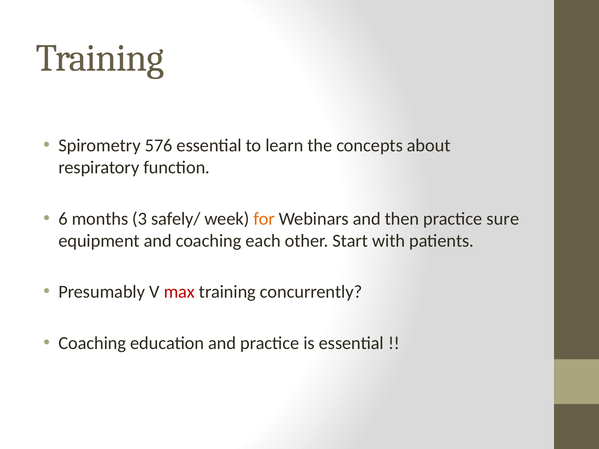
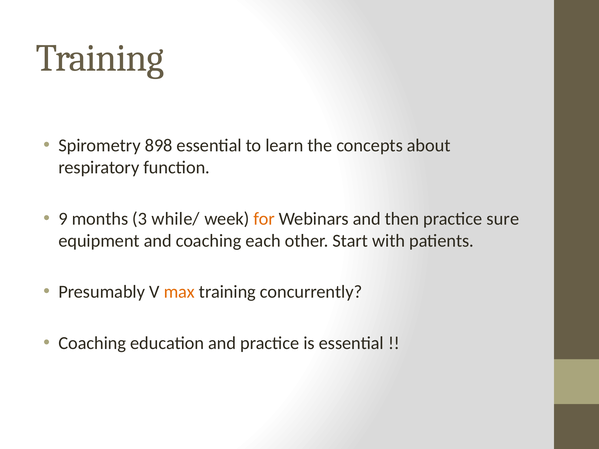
576: 576 -> 898 (159, 146)
6: 6 -> 9 (63, 219)
safely/: safely/ -> while/ (176, 219)
max colour: red -> orange (179, 292)
